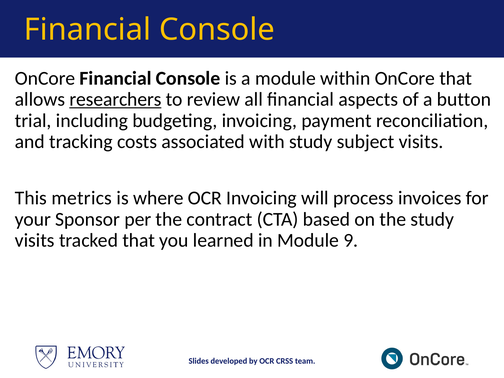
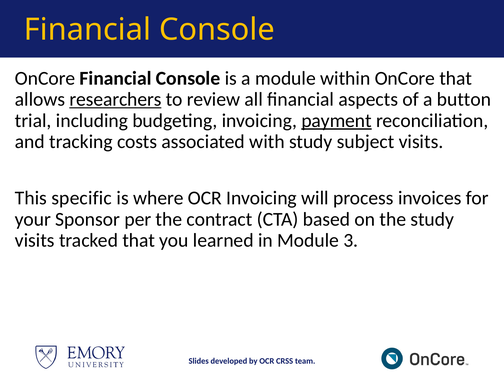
payment underline: none -> present (337, 121)
metrics: metrics -> specific (82, 198)
9: 9 -> 3 (351, 240)
